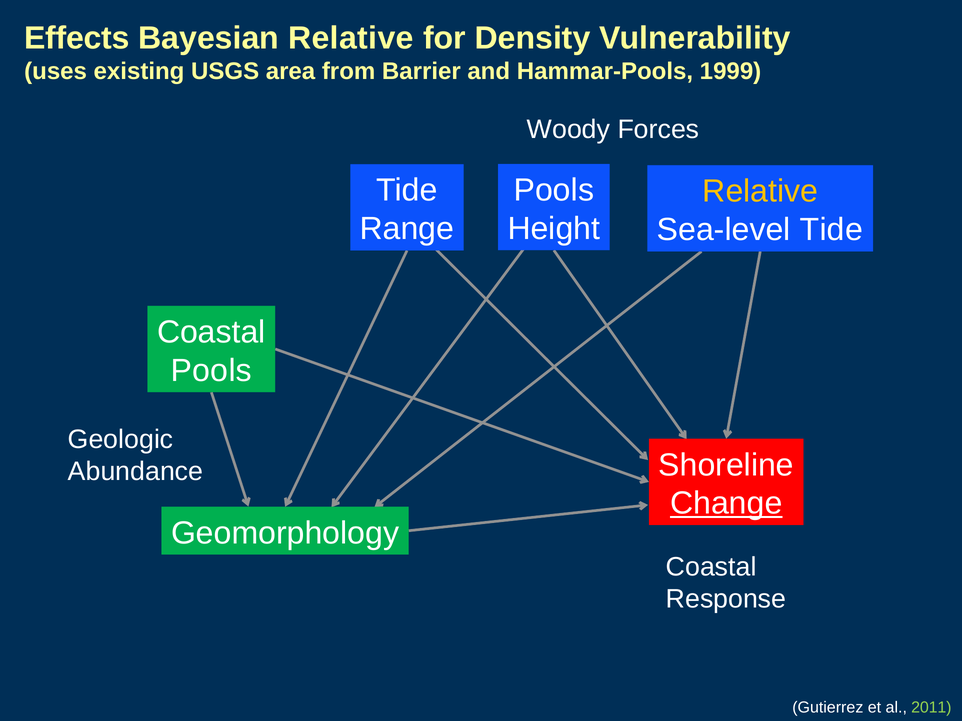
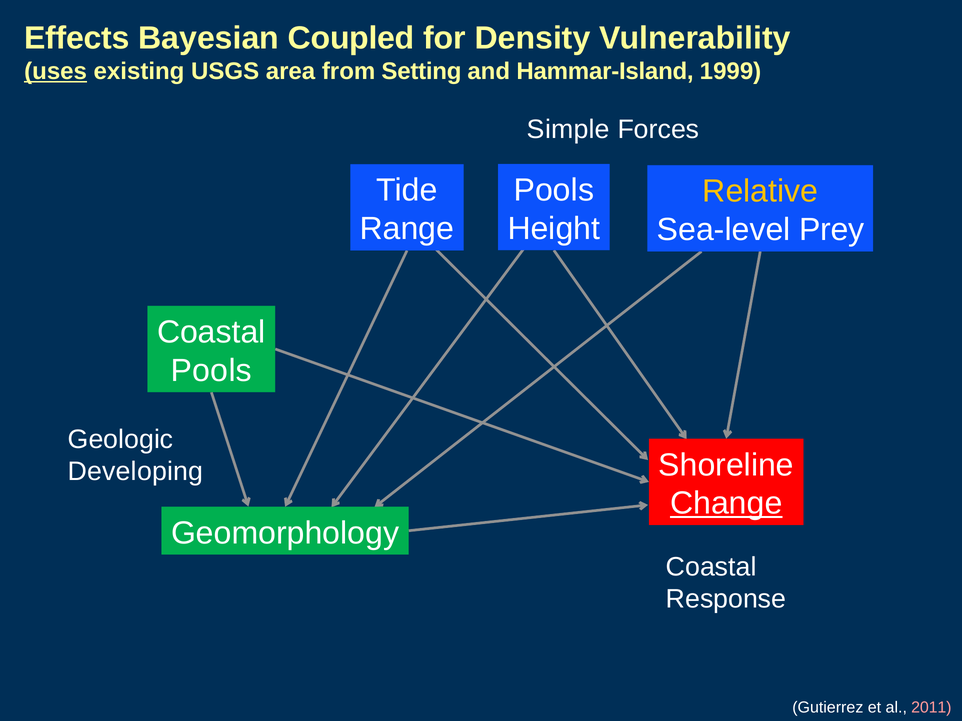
Bayesian Relative: Relative -> Coupled (351, 38)
uses underline: none -> present (56, 71)
Barrier: Barrier -> Setting (421, 71)
Hammar-Pools: Hammar-Pools -> Hammar-Island (605, 71)
Woody: Woody -> Simple (568, 130)
Sea-level Tide: Tide -> Prey (832, 230)
Abundance: Abundance -> Developing (135, 472)
2011 colour: light green -> pink (931, 708)
